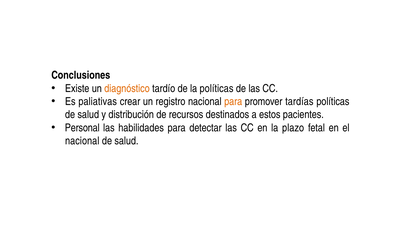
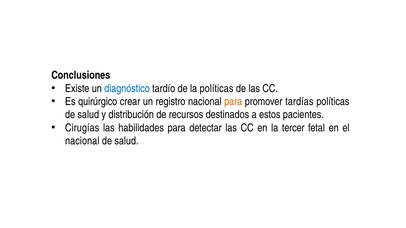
diagnóstico colour: orange -> blue (127, 89)
paliativas: paliativas -> quirúrgico (98, 102)
Personal: Personal -> Cirugías (82, 128)
plazo: plazo -> tercer (293, 128)
